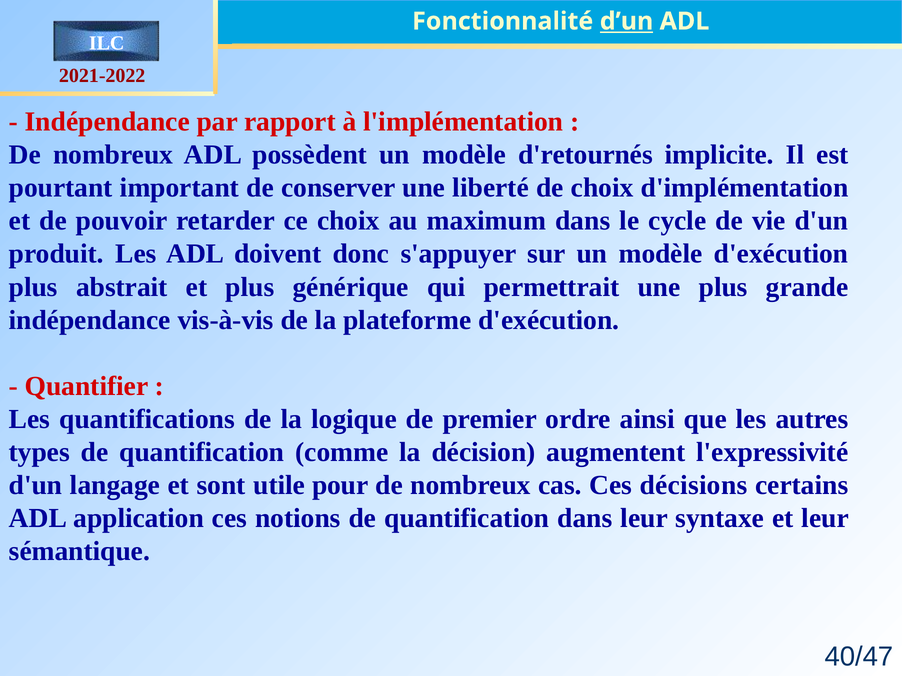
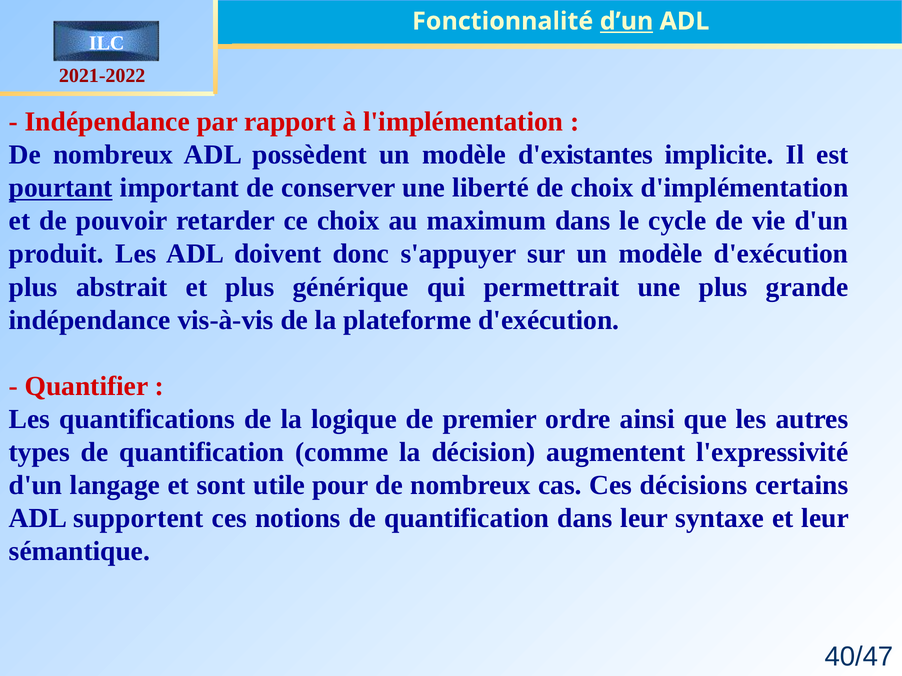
d'retournés: d'retournés -> d'existantes (586, 155)
pourtant underline: none -> present (61, 188)
application: application -> supportent (139, 519)
